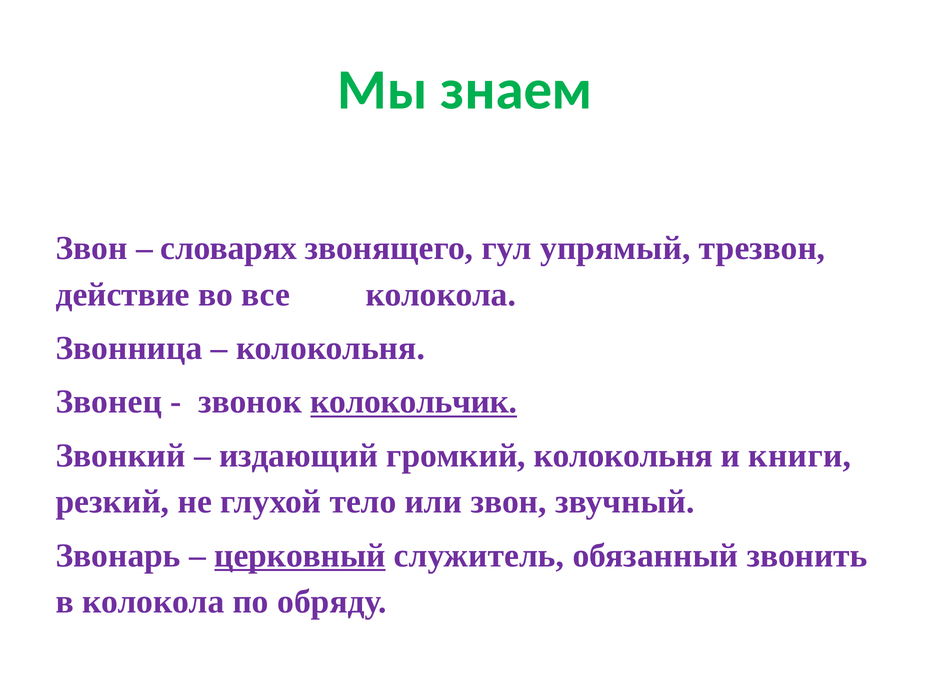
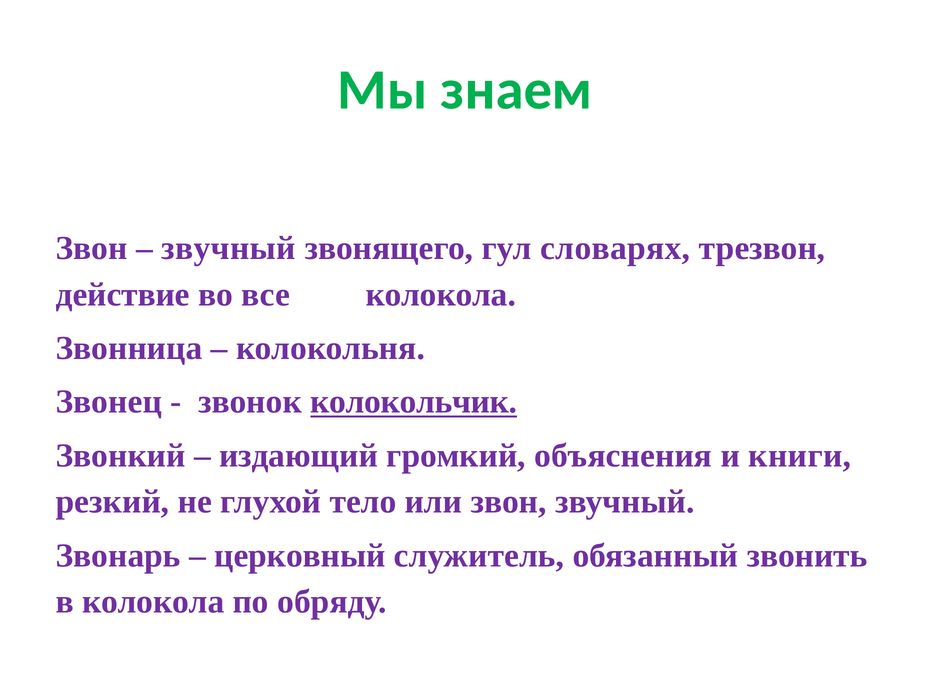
словарях: словарях -> звучный (228, 248)
упрямый: упрямый -> словарях (615, 248)
громкий колокольня: колокольня -> объяснения (623, 455)
церковный underline: present -> none (300, 555)
